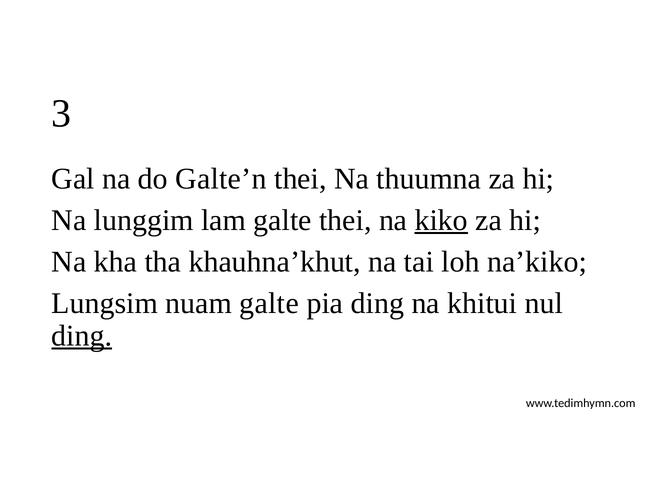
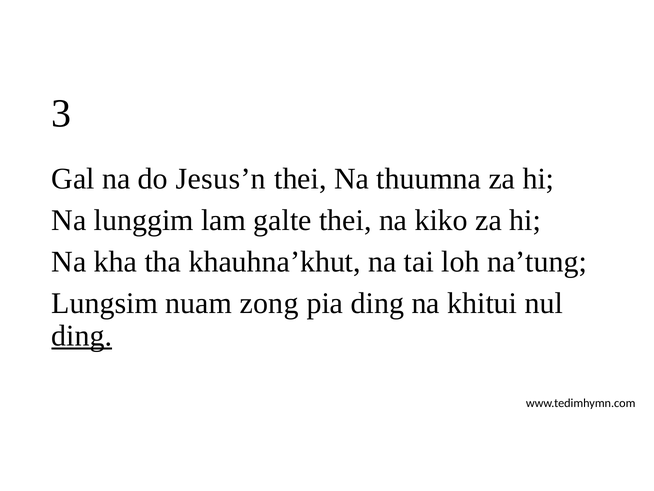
Galte’n: Galte’n -> Jesus’n (221, 179)
kiko underline: present -> none (441, 220)
na’kiko: na’kiko -> na’tung (537, 261)
nuam galte: galte -> zong (269, 303)
